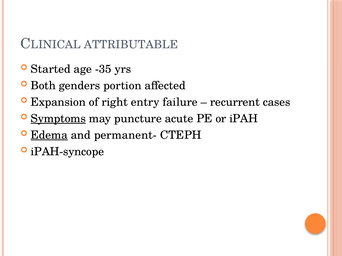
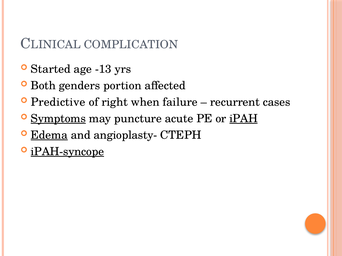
ATTRIBUTABLE: ATTRIBUTABLE -> COMPLICATION (131, 45)
-35: -35 -> -13 (103, 69)
Expansion: Expansion -> Predictive (58, 102)
entry: entry -> when (145, 102)
iPAH underline: none -> present (244, 119)
permanent-: permanent- -> angioplasty- (125, 135)
iPAH-syncope underline: none -> present (67, 152)
